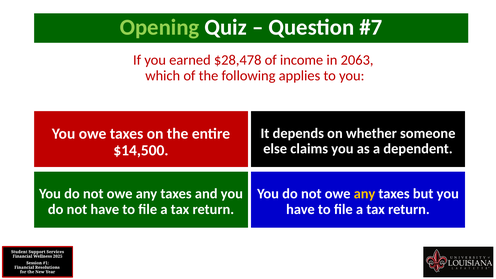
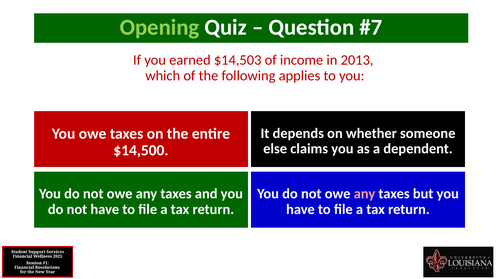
$28,478: $28,478 -> $14,503 (238, 60)
2063: 2063 -> 2013 (357, 60)
any colour: yellow -> pink (365, 194)
